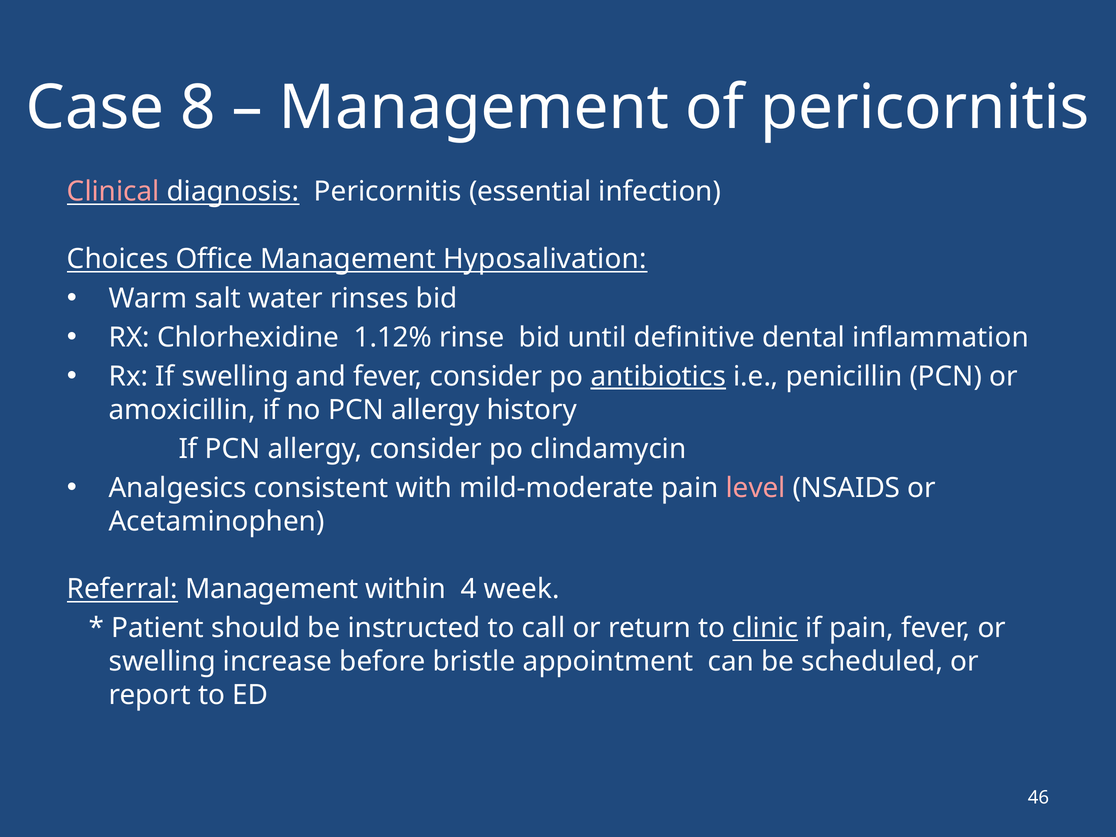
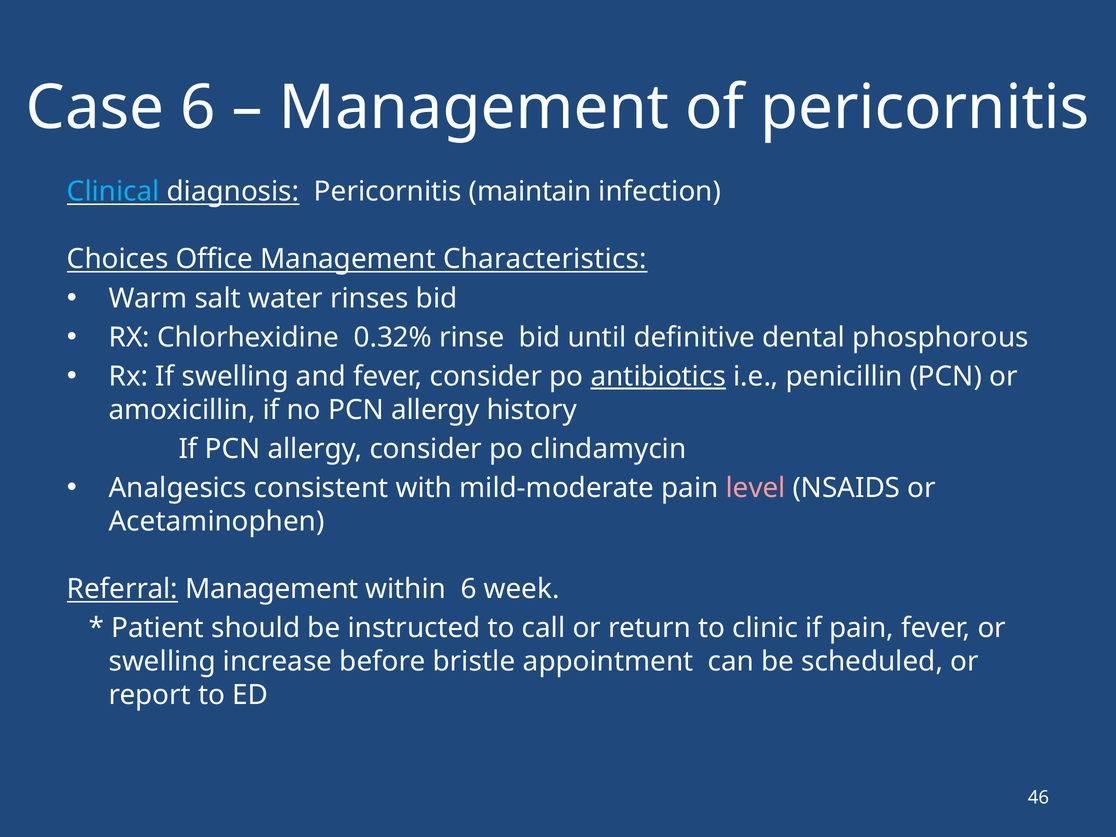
Case 8: 8 -> 6 (198, 108)
Clinical colour: pink -> light blue (113, 192)
essential: essential -> maintain (530, 192)
Hyposalivation: Hyposalivation -> Characteristics (545, 259)
1.12%: 1.12% -> 0.32% (393, 337)
inflammation: inflammation -> phosphorous (941, 337)
within 4: 4 -> 6 (469, 589)
clinic underline: present -> none (765, 628)
